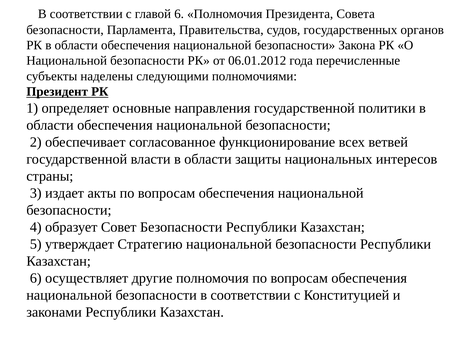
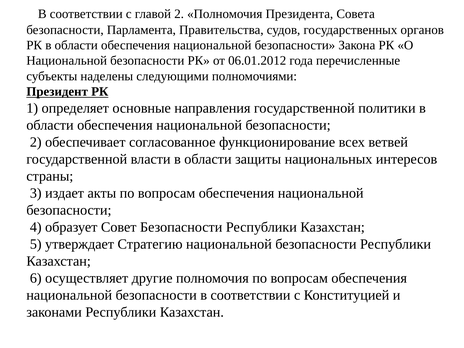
главой 6: 6 -> 2 (179, 14)
